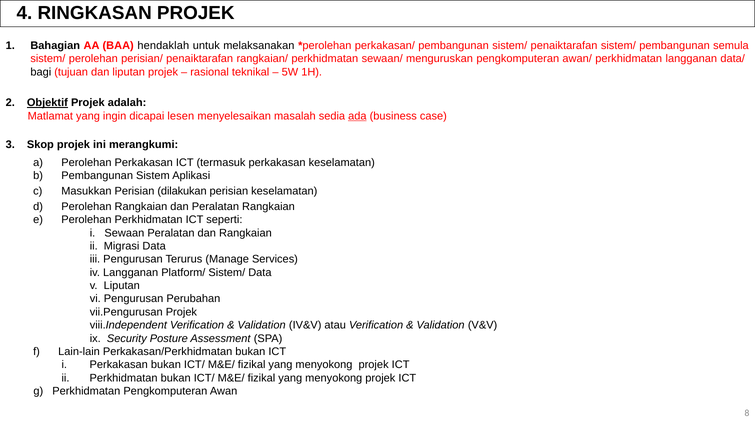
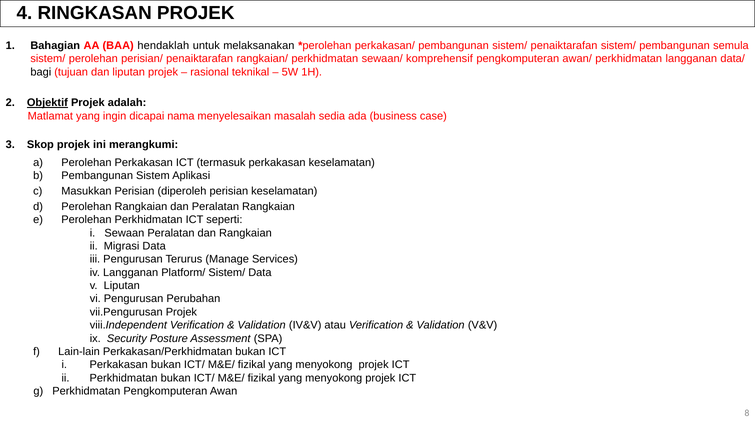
menguruskan: menguruskan -> komprehensif (439, 59)
lesen: lesen -> nama (181, 116)
ada underline: present -> none (357, 116)
dilakukan: dilakukan -> diperoleh (182, 191)
